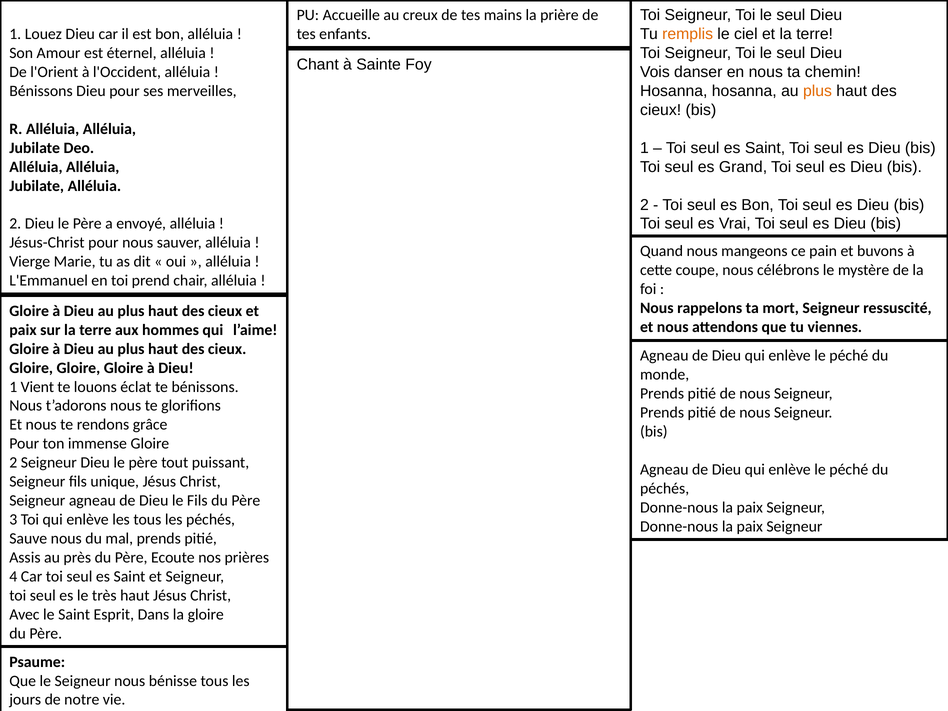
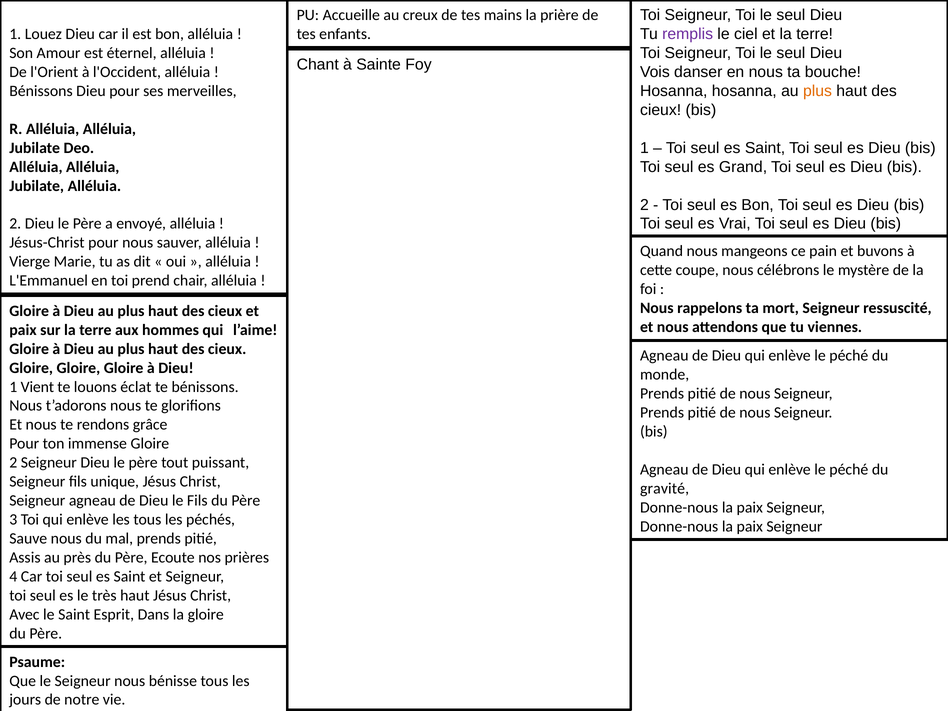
remplis colour: orange -> purple (688, 34)
chemin: chemin -> bouche (833, 72)
péchés: péchés -> gravité (665, 488)
